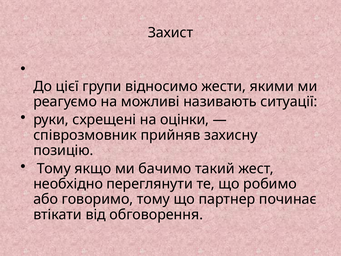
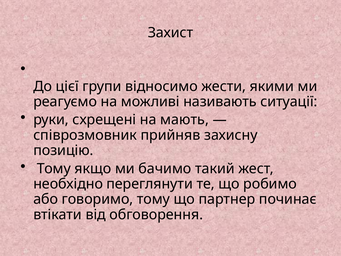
оцінки: оцінки -> мають (184, 120)
